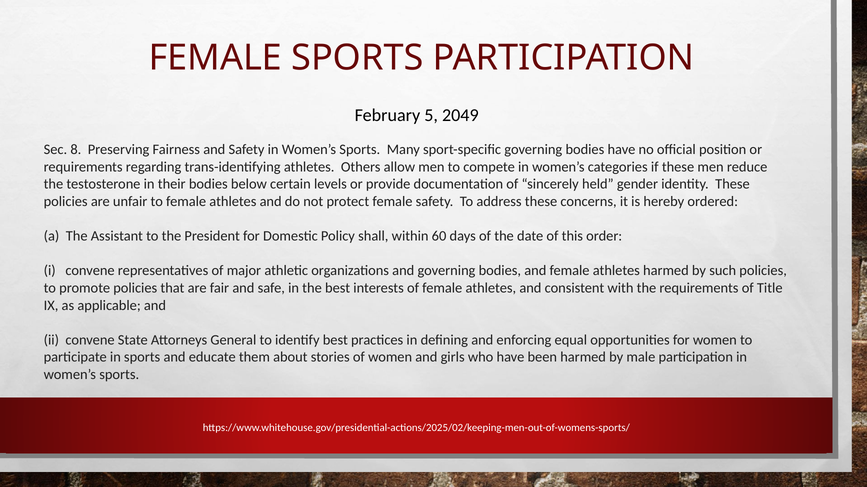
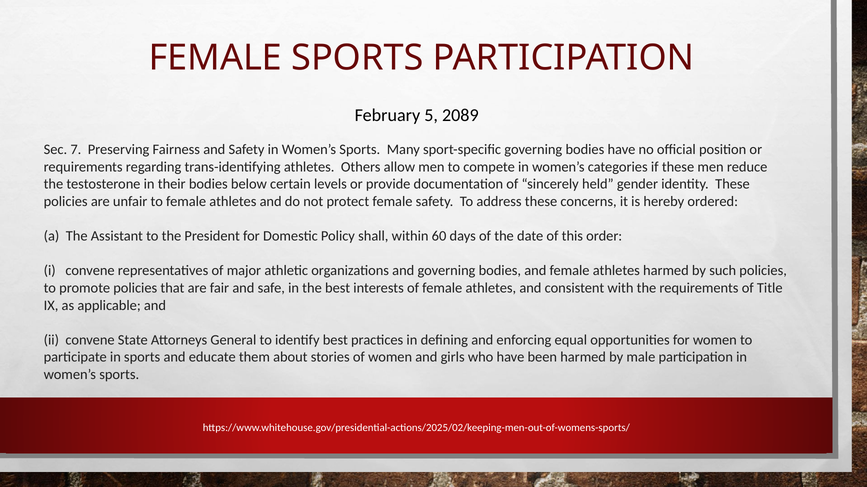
2049: 2049 -> 2089 (460, 115)
8: 8 -> 7 (76, 150)
